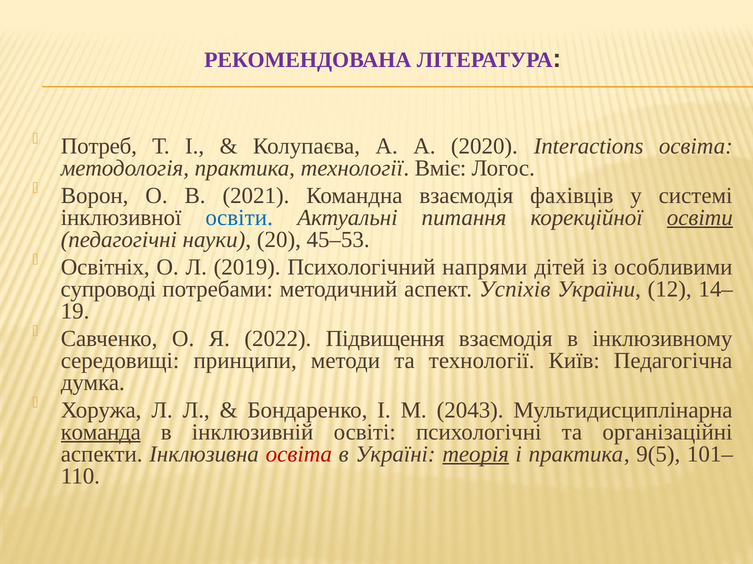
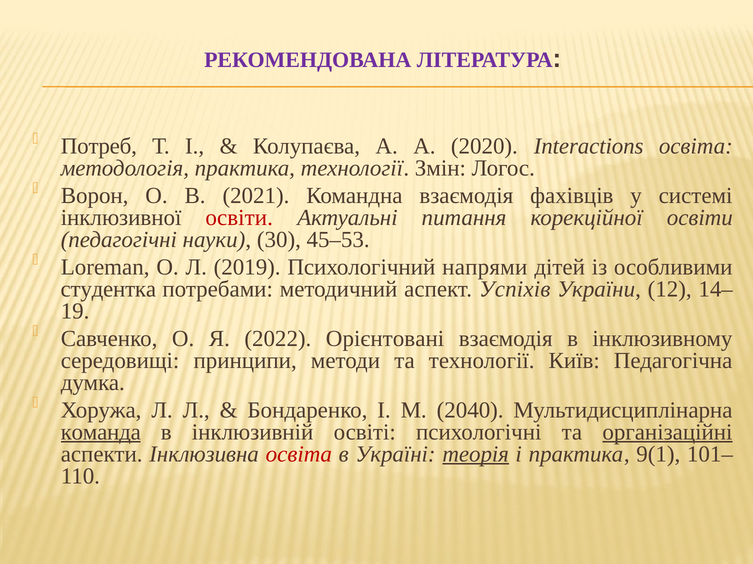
Вміє: Вміє -> Змін (440, 168)
освіти colour: blue -> red (239, 218)
освіти underline: present -> none (700, 218)
20: 20 -> 30 (279, 240)
Освітніх: Освітніх -> Loreman (105, 267)
супроводі: супроводі -> студентка (108, 289)
Підвищення: Підвищення -> Орієнтовані (385, 339)
2043: 2043 -> 2040 (470, 410)
організаційні underline: none -> present (667, 433)
9(5: 9(5 -> 9(1 (658, 455)
